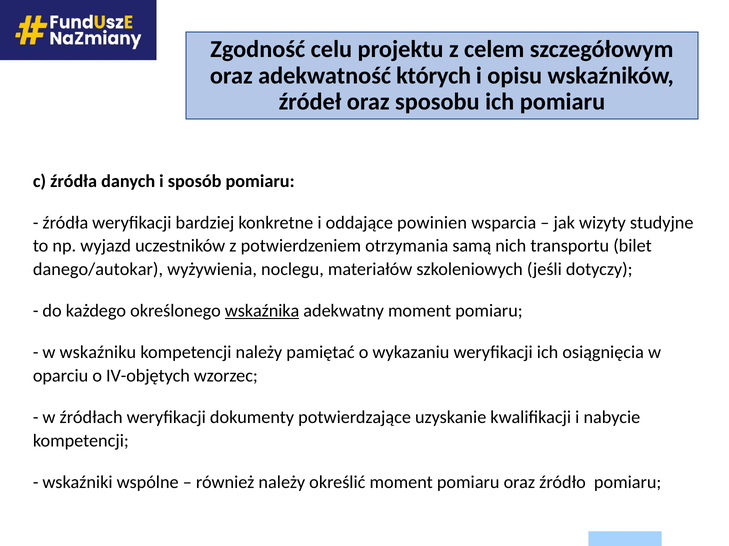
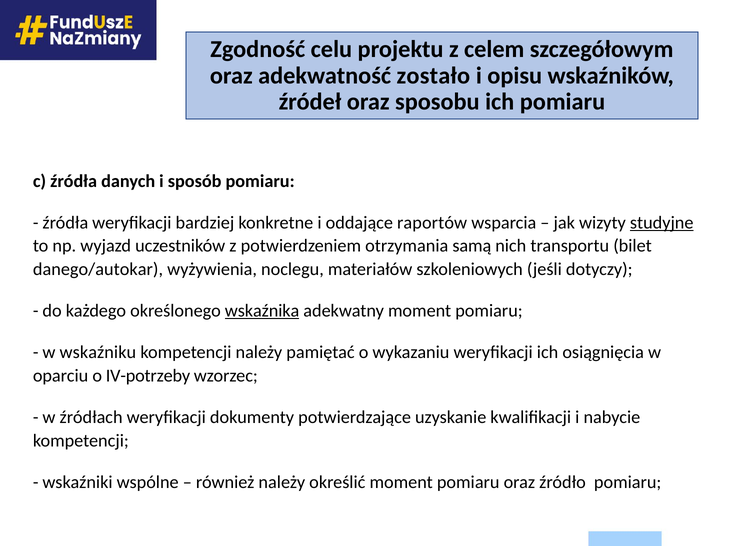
których: których -> zostało (433, 76)
powinien: powinien -> raportów (432, 223)
studyjne underline: none -> present (662, 223)
IV-objętych: IV-objętych -> IV-potrzeby (148, 376)
